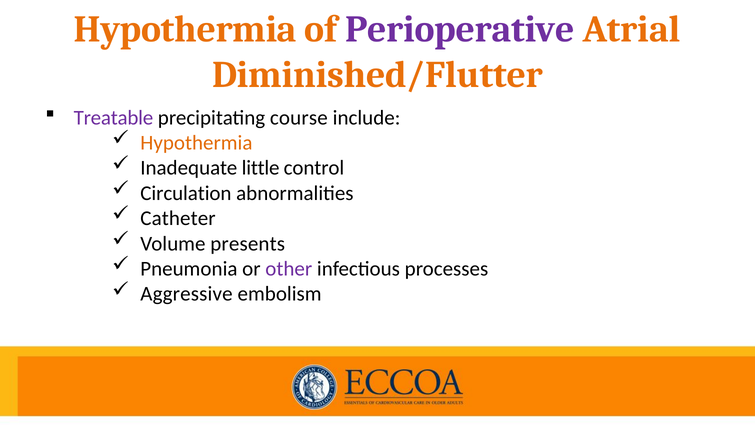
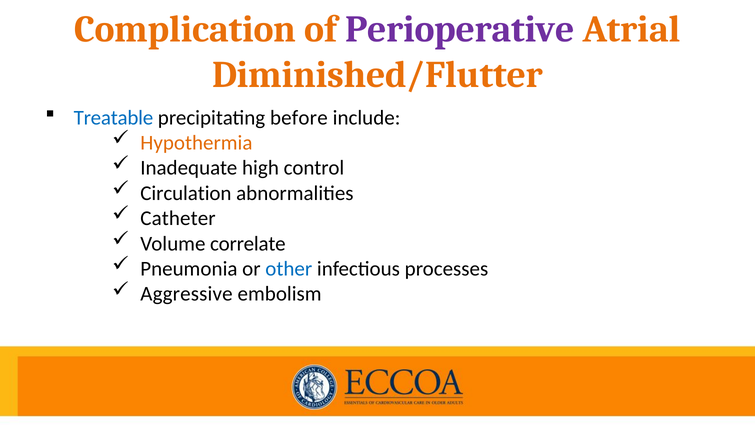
Hypothermia: Hypothermia -> Complication (185, 29)
Treatable colour: purple -> blue (113, 118)
course: course -> before (299, 118)
little: little -> high (260, 168)
presents: presents -> correlate (248, 243)
other colour: purple -> blue (289, 269)
